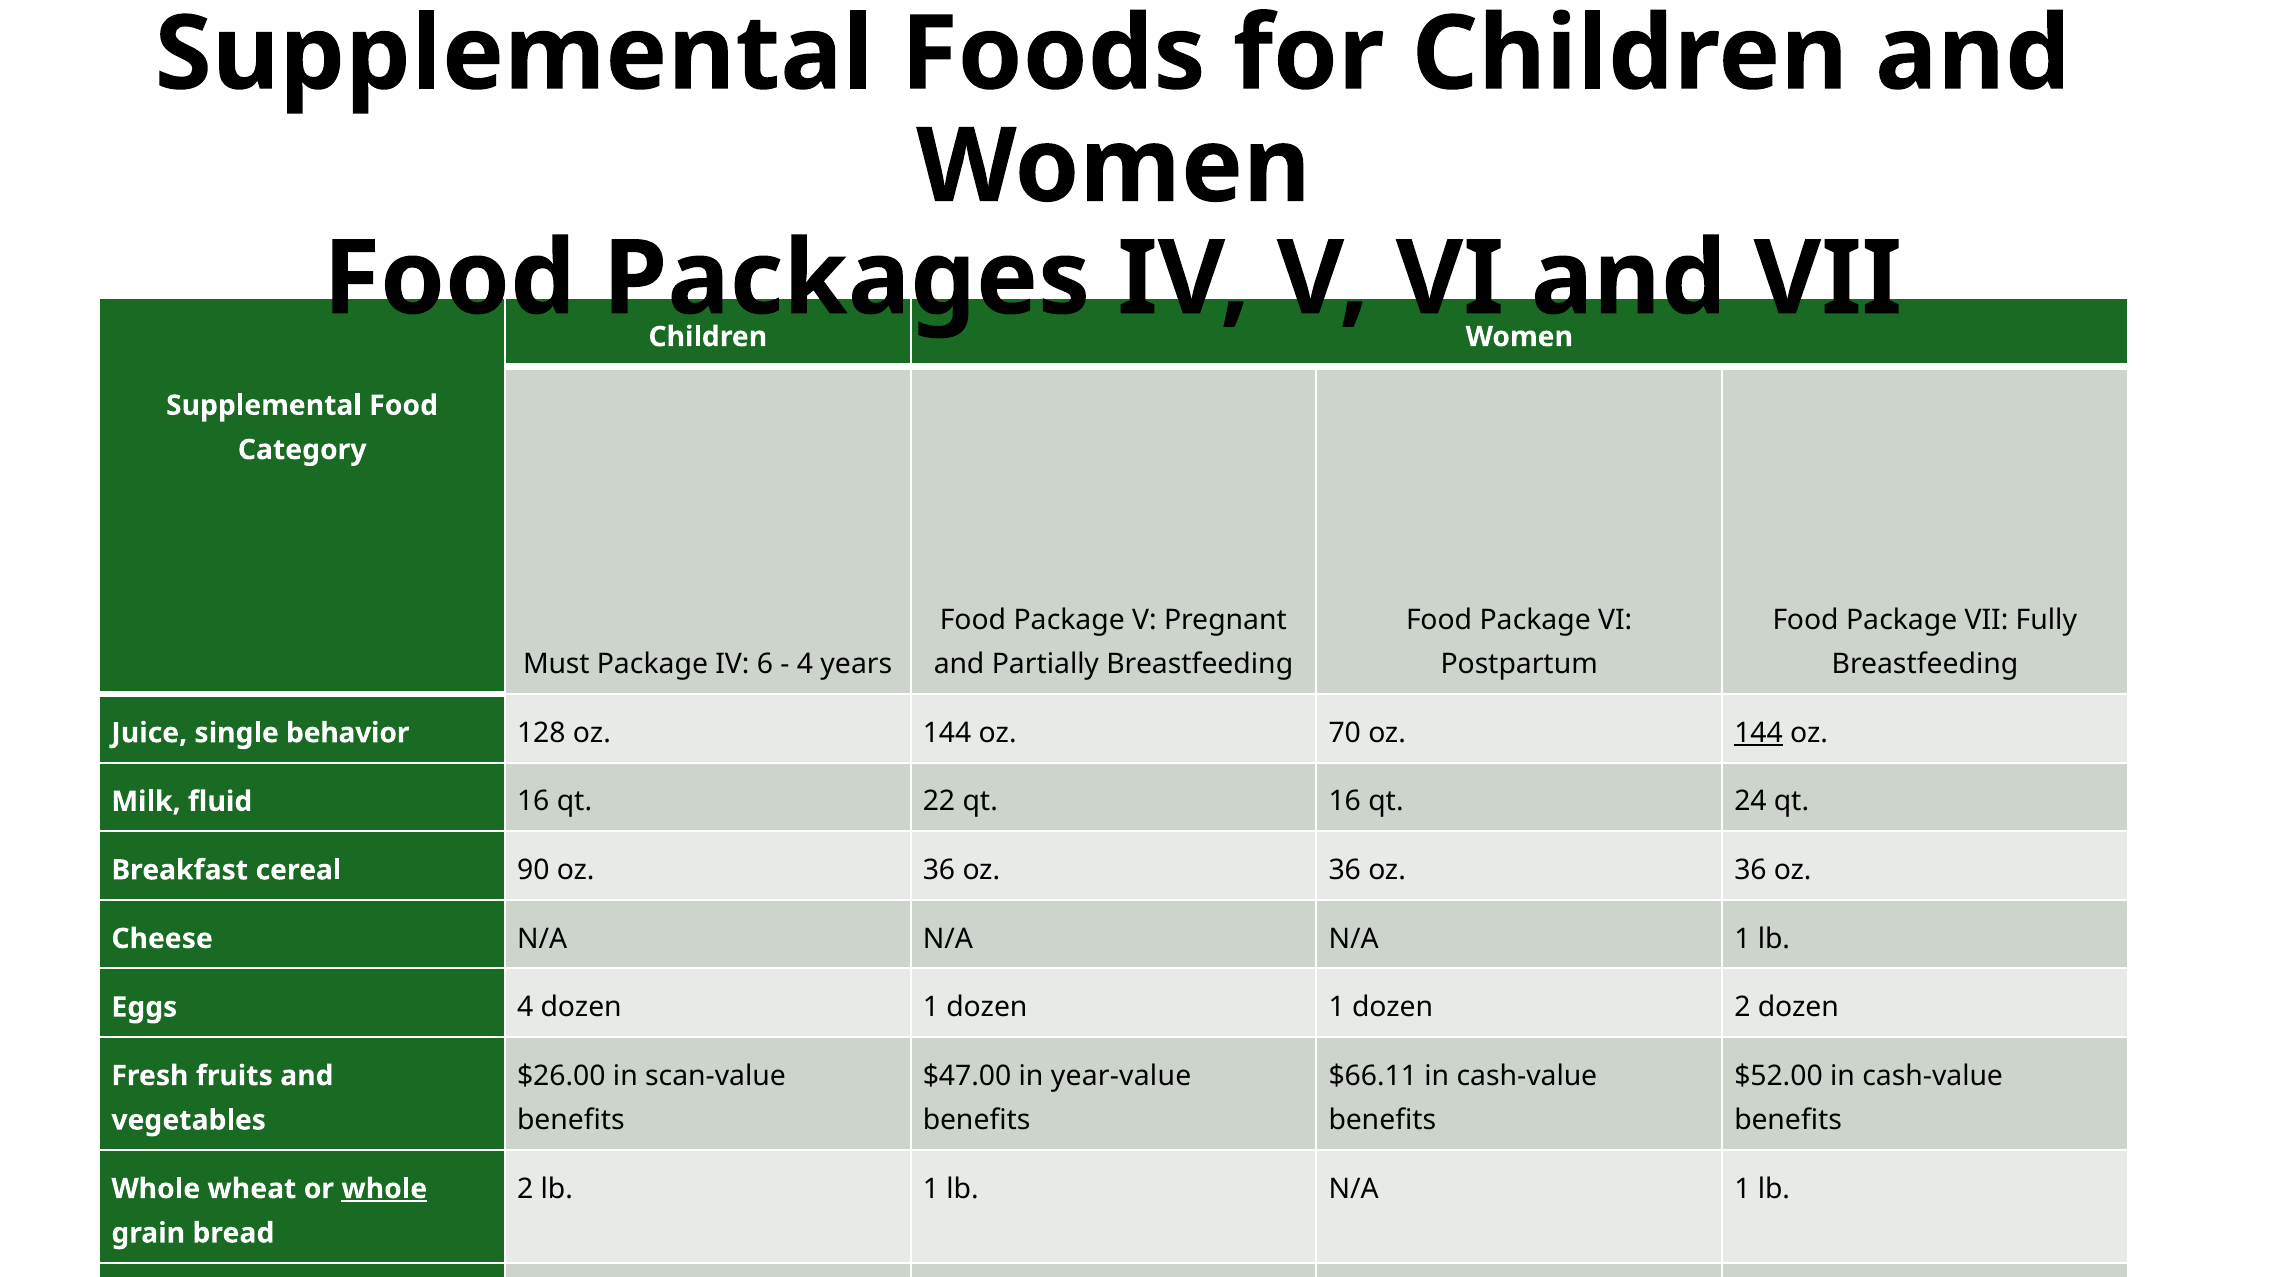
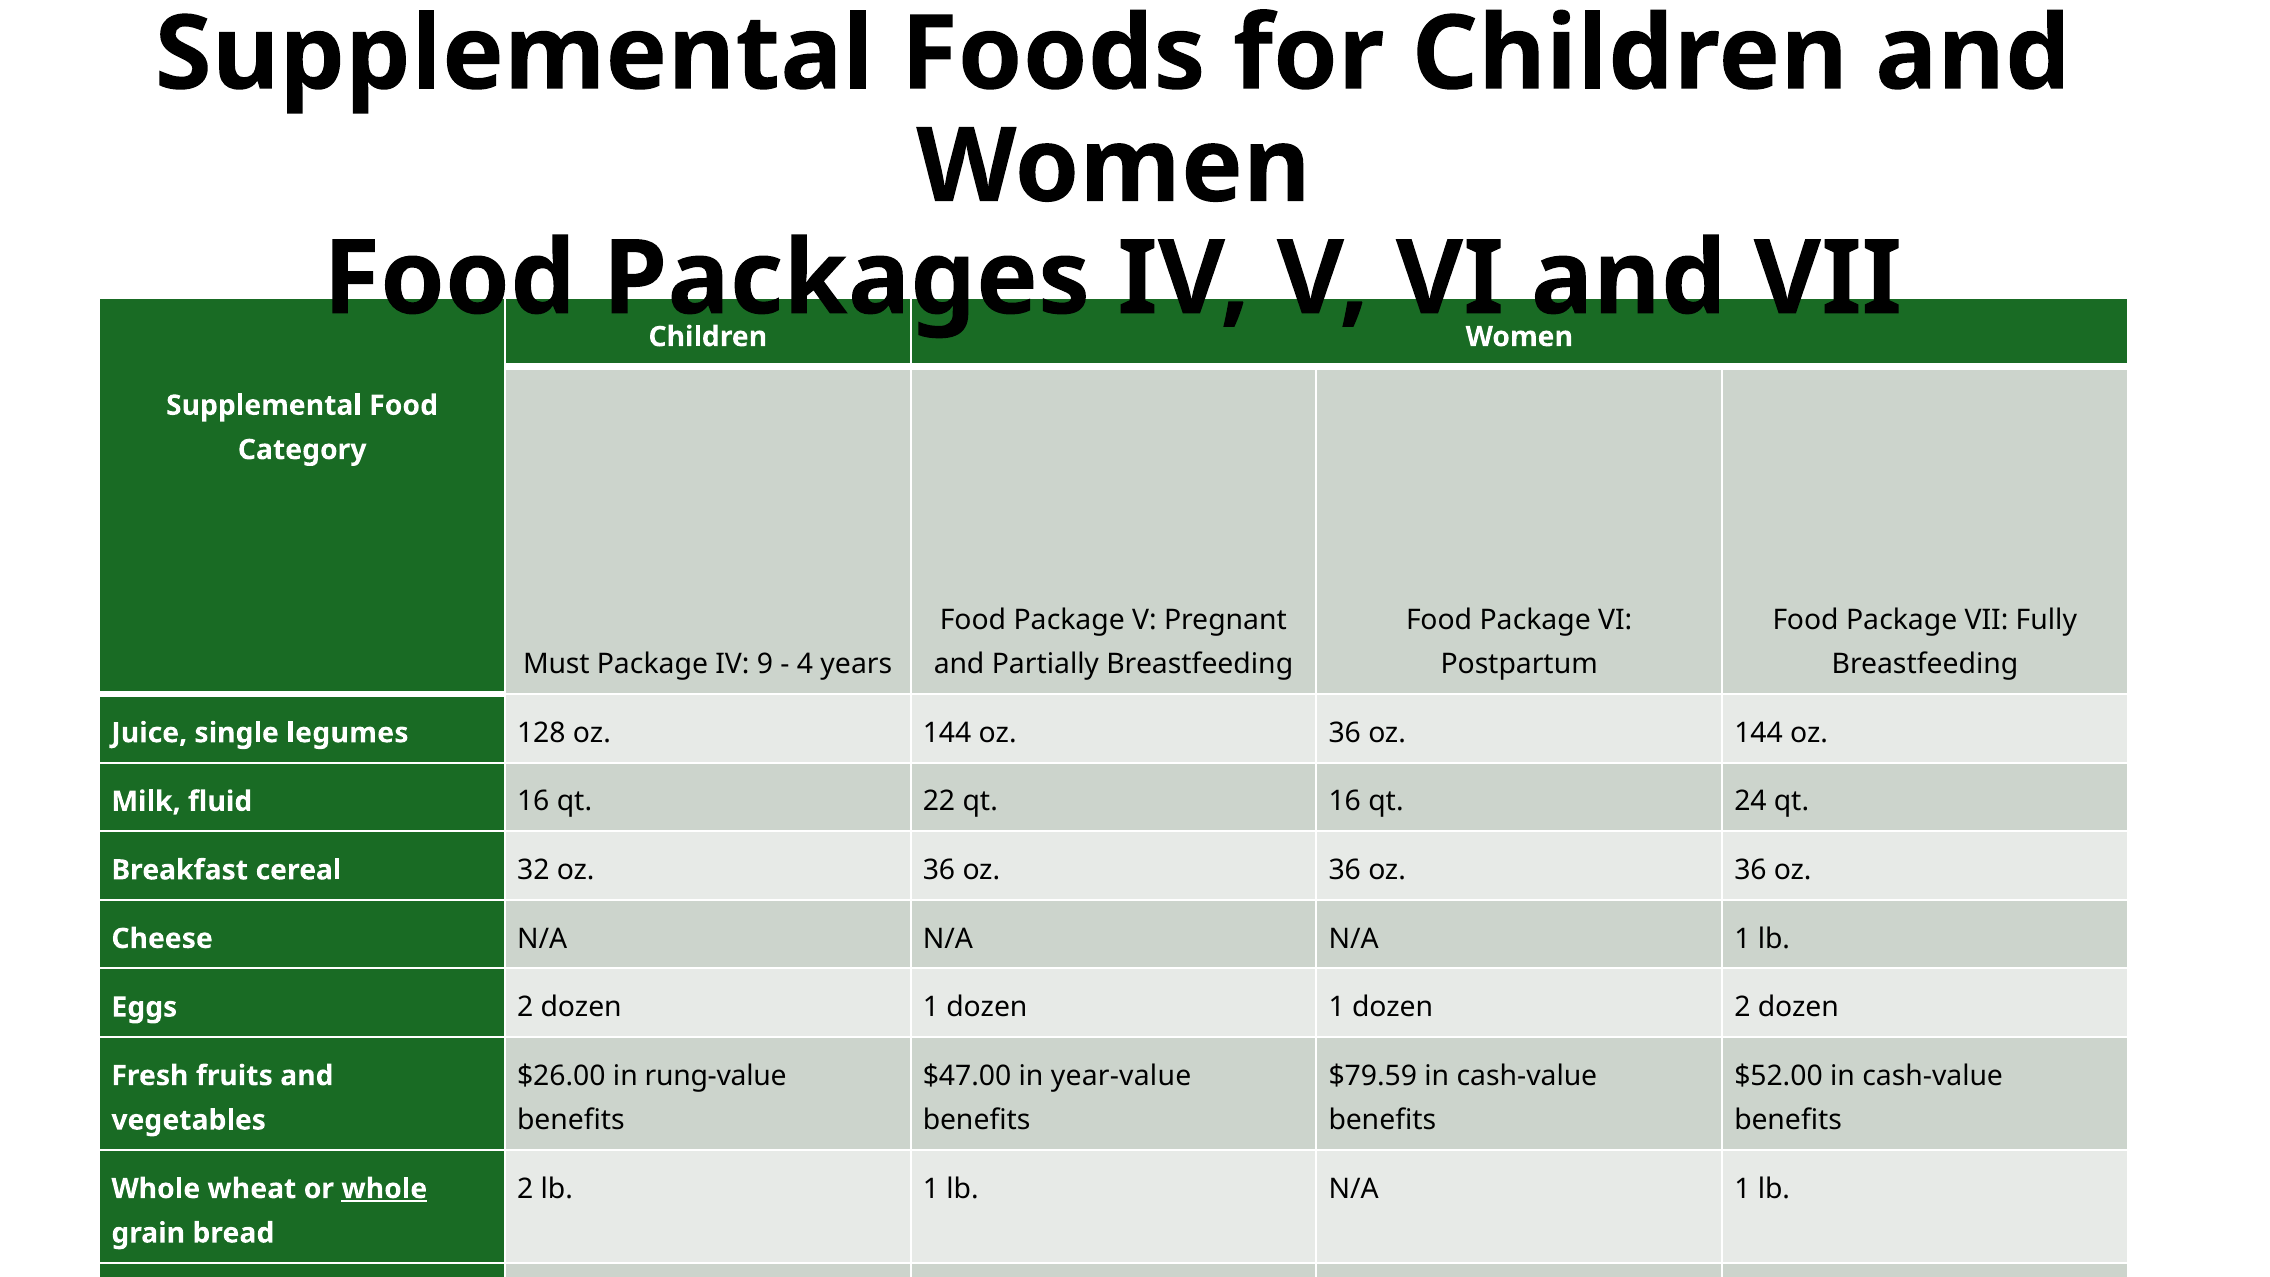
6: 6 -> 9 (765, 664)
single behavior: behavior -> legumes (347, 733)
144 oz 70: 70 -> 36 (1345, 733)
144 underline: present -> none (1759, 733)
90: 90 -> 32 (533, 870)
Eggs 4: 4 -> 2 (525, 1007)
scan-value: scan-value -> rung-value (716, 1076)
$66.11: $66.11 -> $79.59 (1373, 1076)
